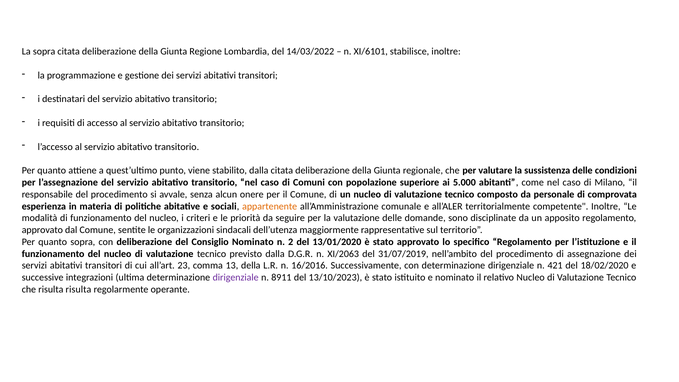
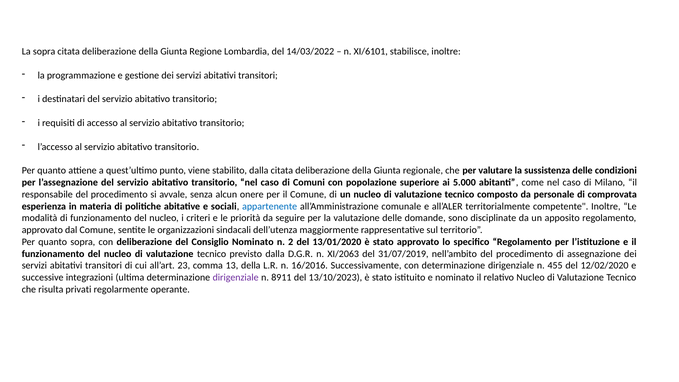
appartenente colour: orange -> blue (270, 206)
421: 421 -> 455 (555, 266)
18/02/2020: 18/02/2020 -> 12/02/2020 (605, 266)
risulta risulta: risulta -> privati (79, 289)
